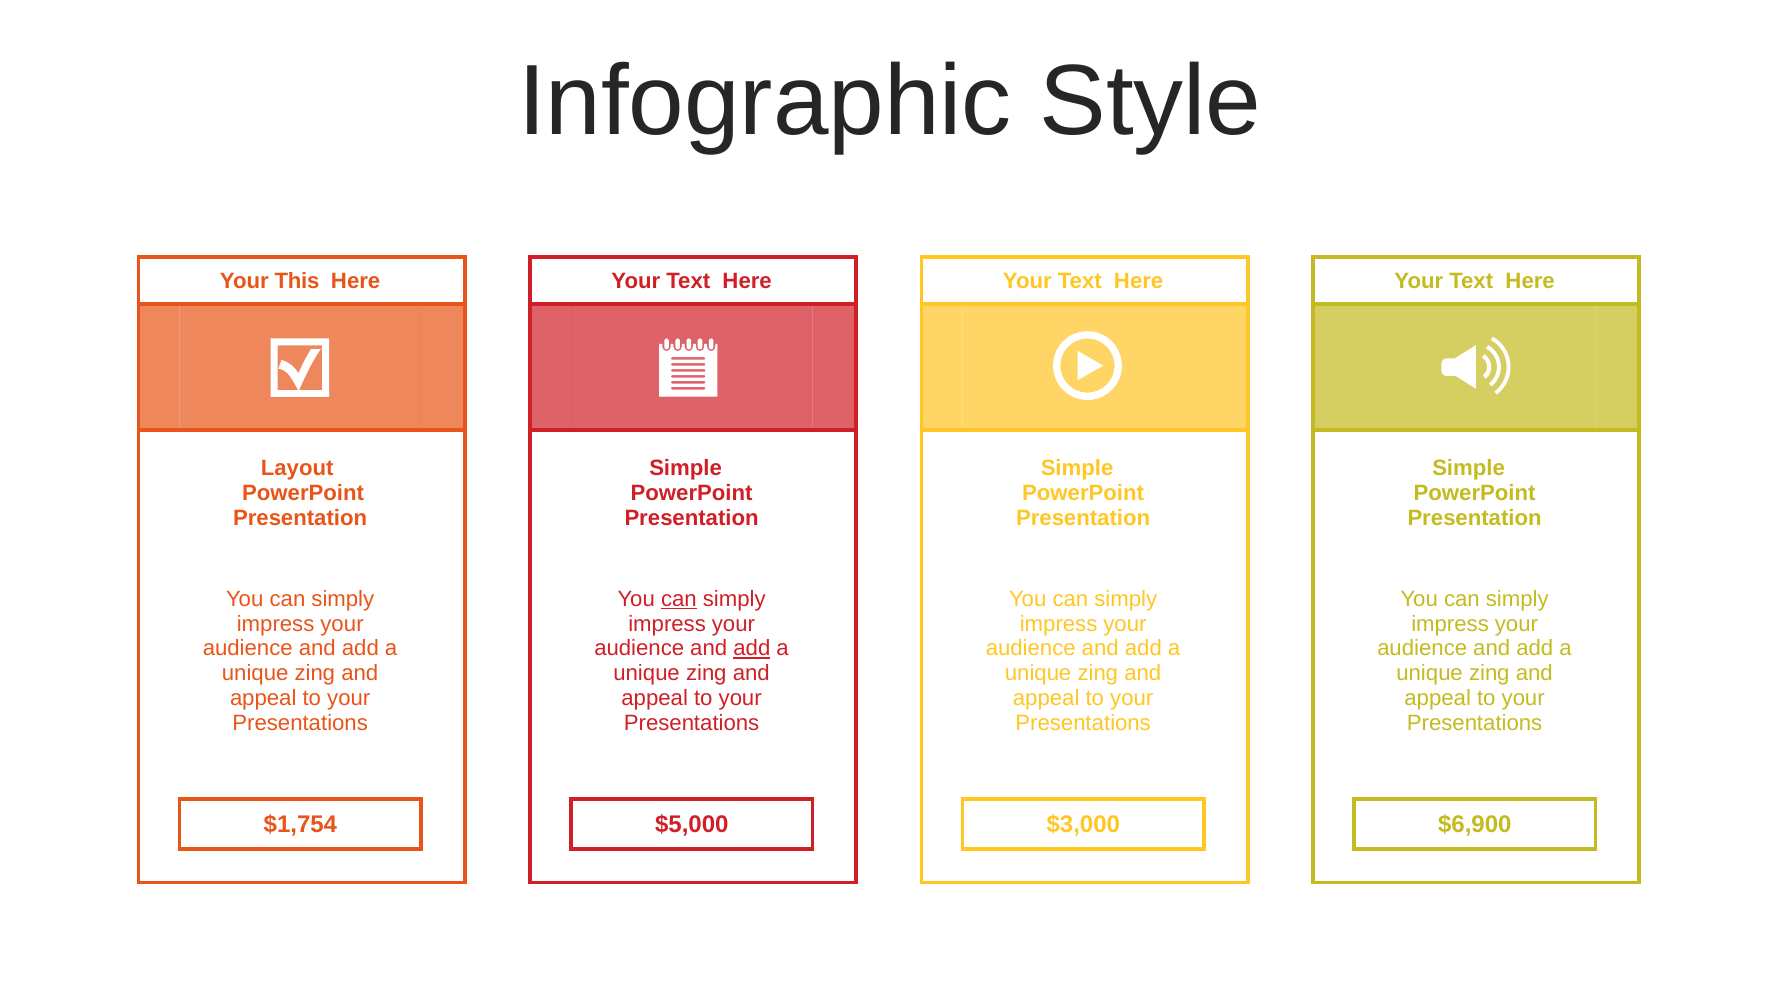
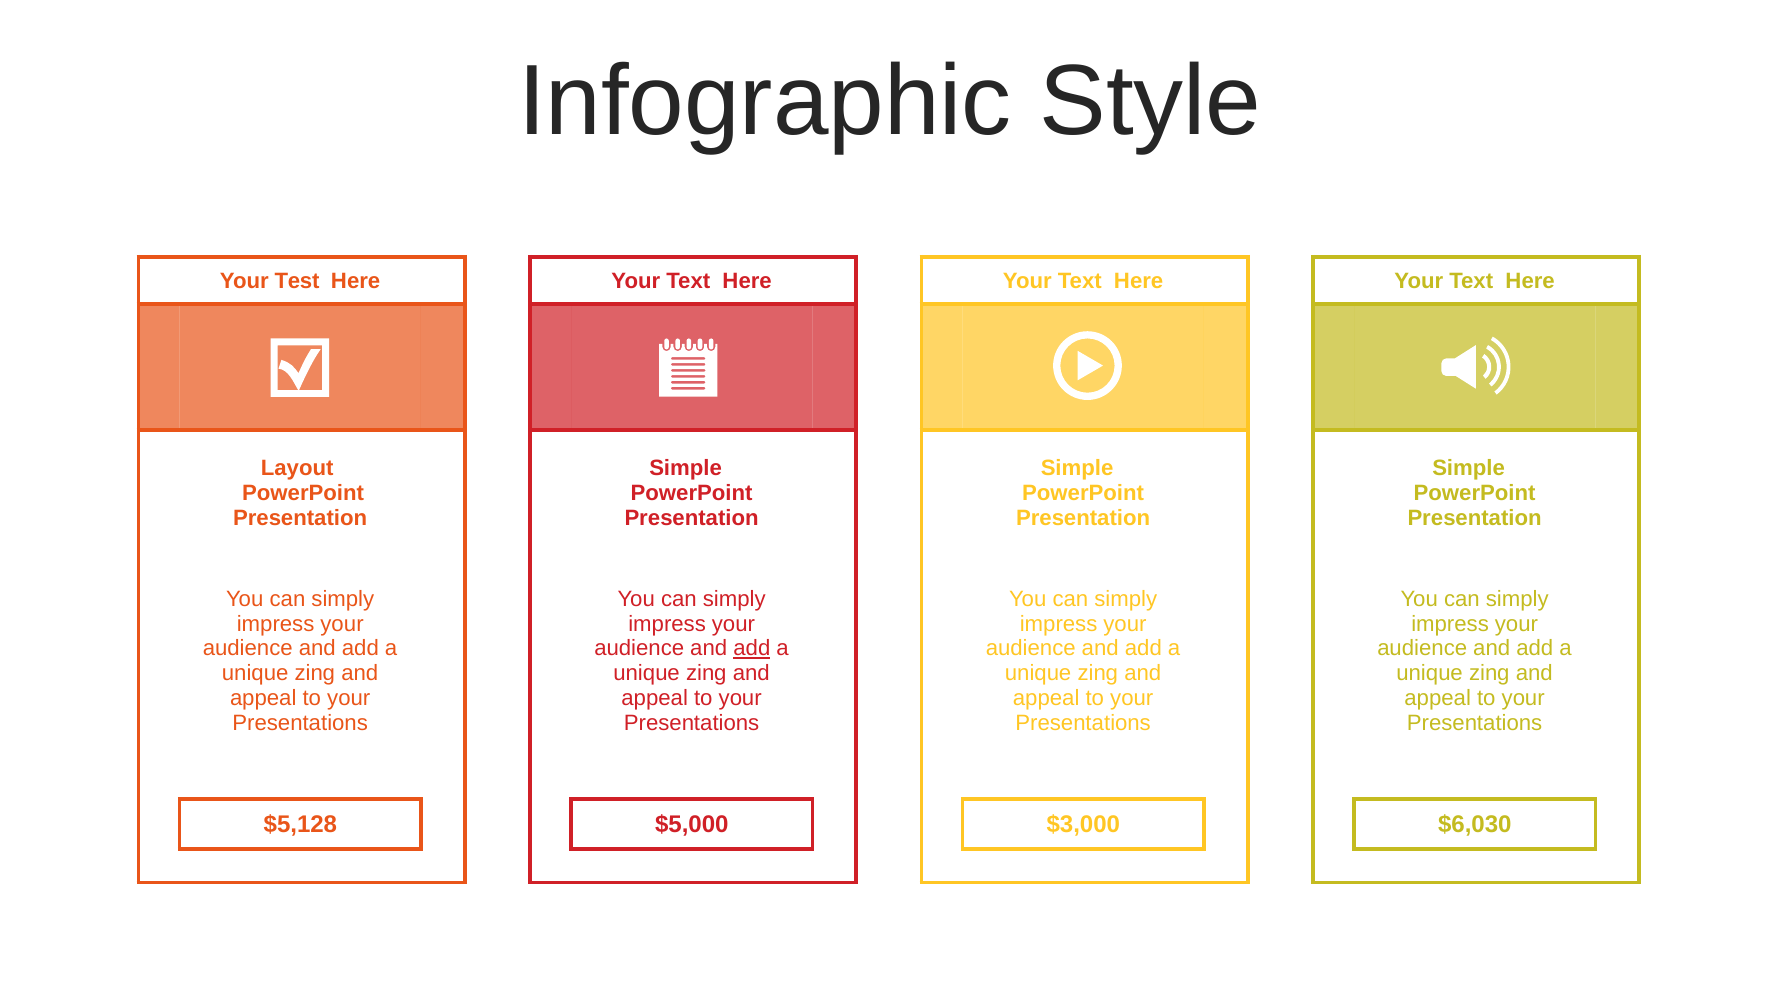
This: This -> Test (297, 281)
can underline: present -> none (679, 599)
$1,754: $1,754 -> $5,128 (300, 824)
$6,900: $6,900 -> $6,030 (1475, 824)
